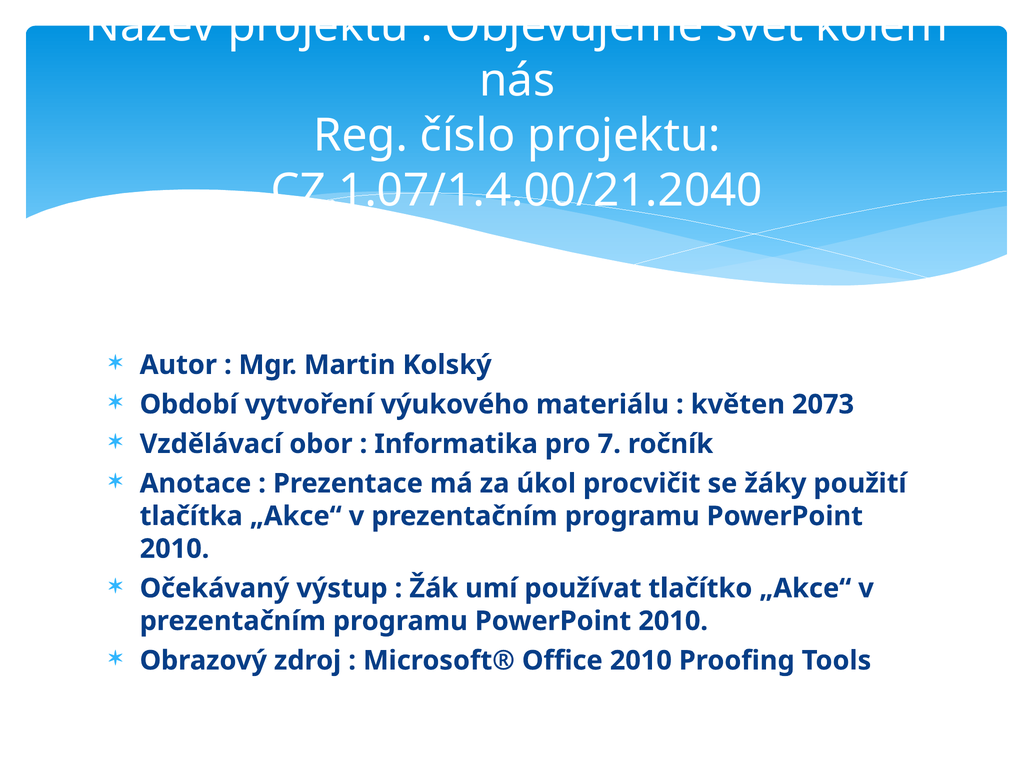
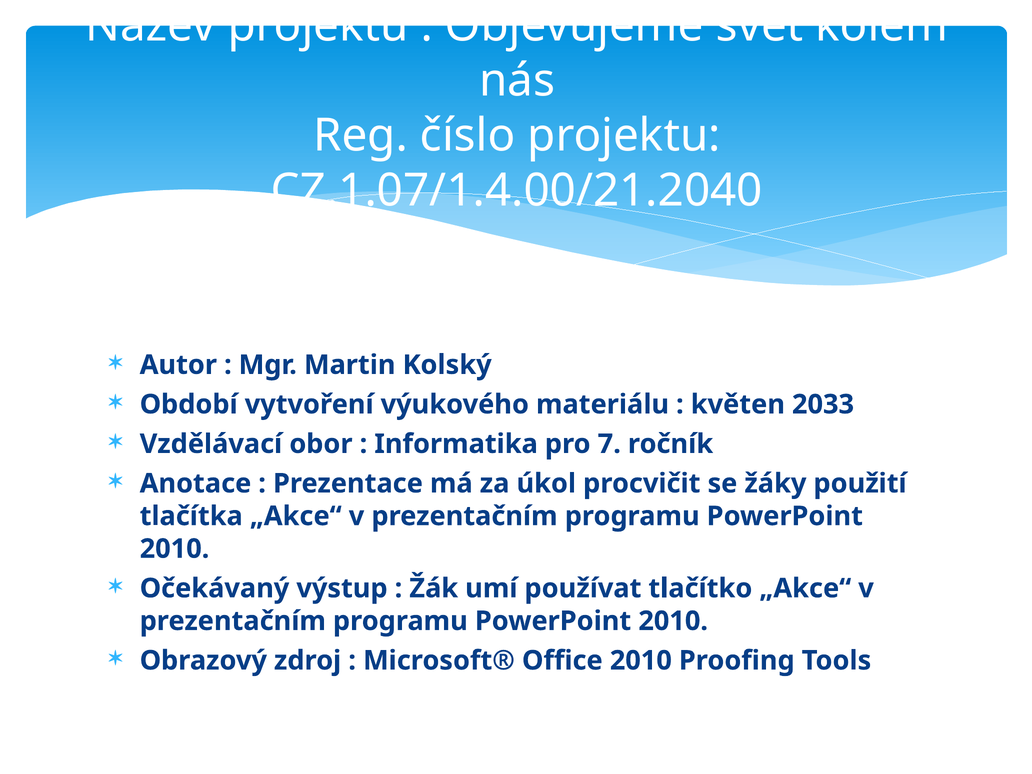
2073: 2073 -> 2033 (823, 404)
